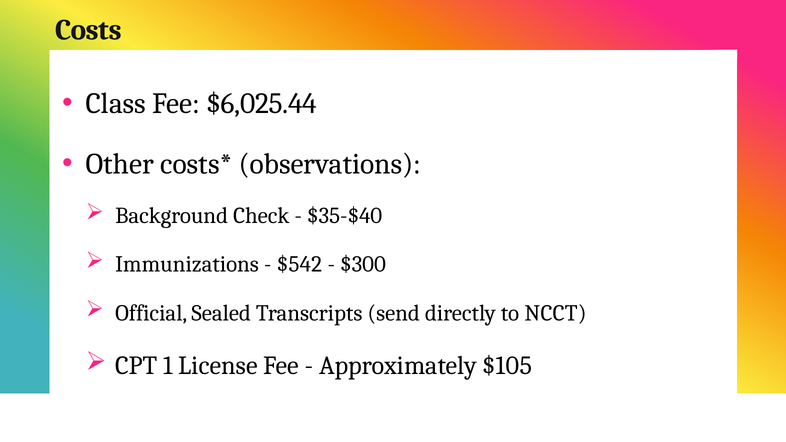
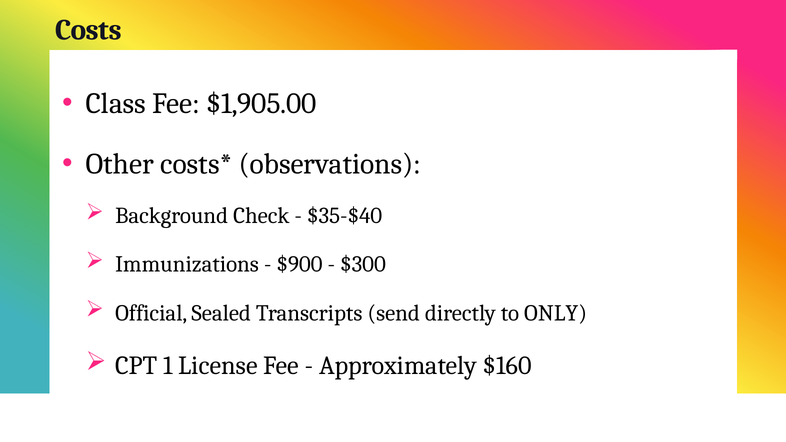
$6,025.44: $6,025.44 -> $1,905.00 (261, 103)
$542: $542 -> $900 (300, 264)
NCCT: NCCT -> ONLY (556, 313)
$105: $105 -> $160 (507, 366)
